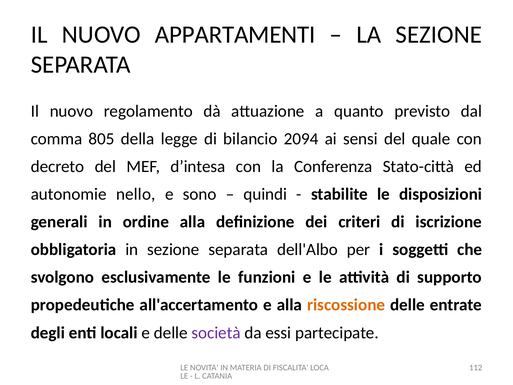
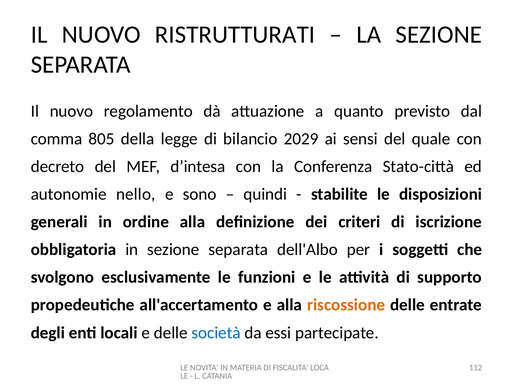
APPARTAMENTI: APPARTAMENTI -> RISTRUTTURATI (235, 35)
2094: 2094 -> 2029 (301, 139)
società colour: purple -> blue (216, 332)
